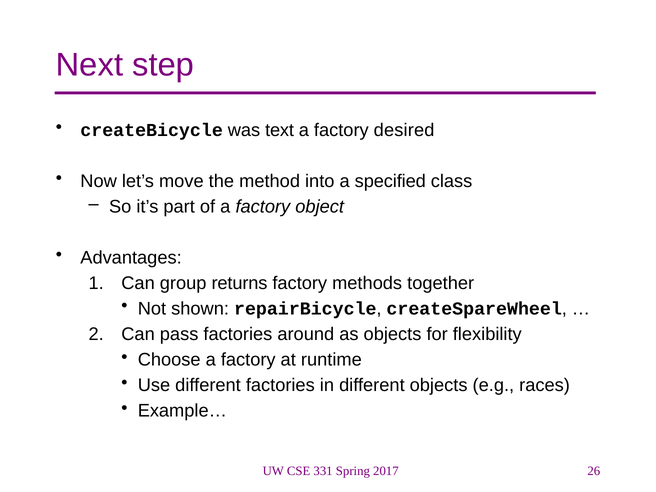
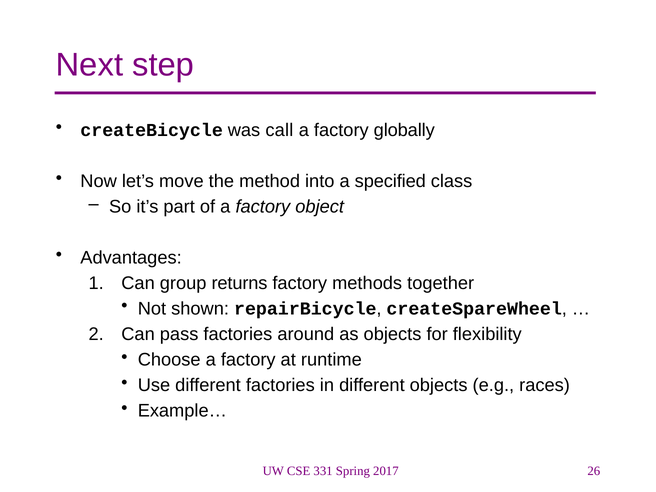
text: text -> call (279, 130)
desired: desired -> globally (404, 130)
